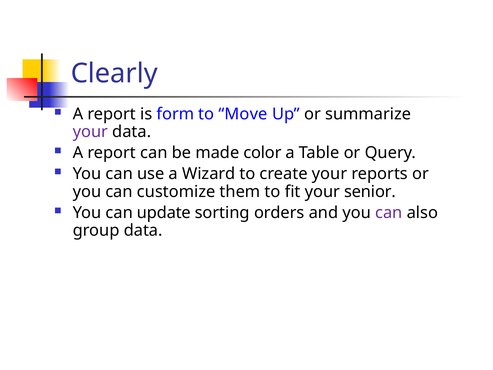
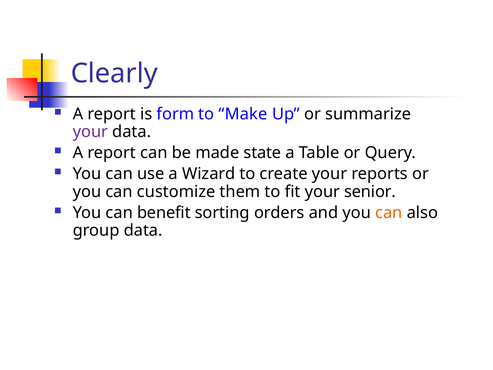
Move: Move -> Make (243, 114)
color: color -> state (262, 153)
update: update -> benefit (164, 213)
can colour: purple -> orange (389, 213)
